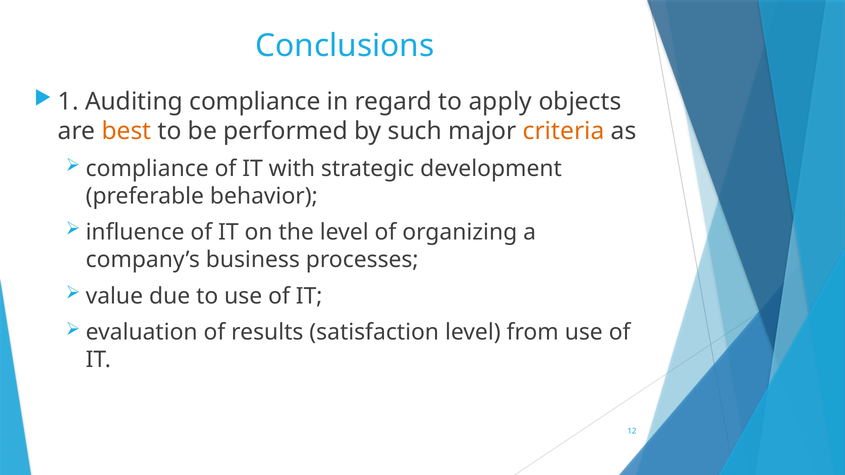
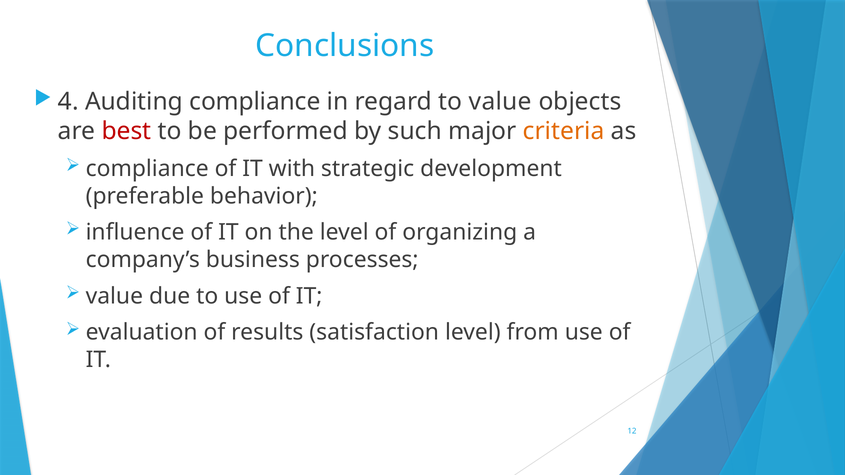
1: 1 -> 4 (68, 102)
to apply: apply -> value (500, 102)
best colour: orange -> red (127, 131)
